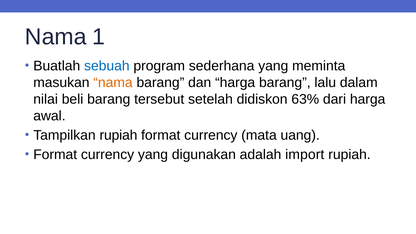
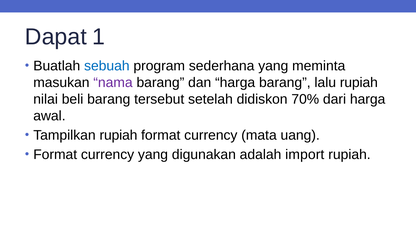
Nama: Nama -> Dapat (56, 37)
nama colour: orange -> purple (113, 83)
lalu dalam: dalam -> rupiah (359, 83)
63%: 63% -> 70% (305, 99)
